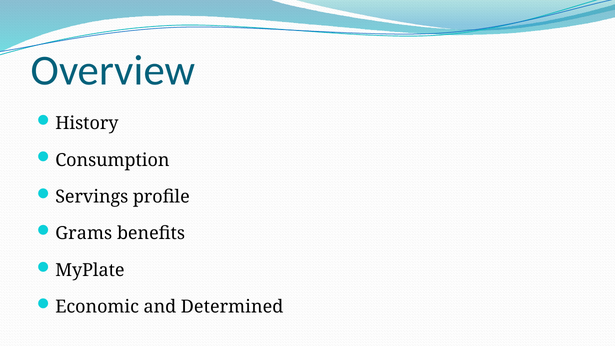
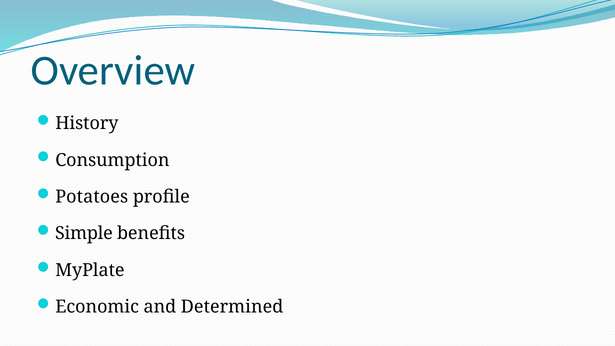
Servings: Servings -> Potatoes (92, 197)
Grams: Grams -> Simple (84, 234)
